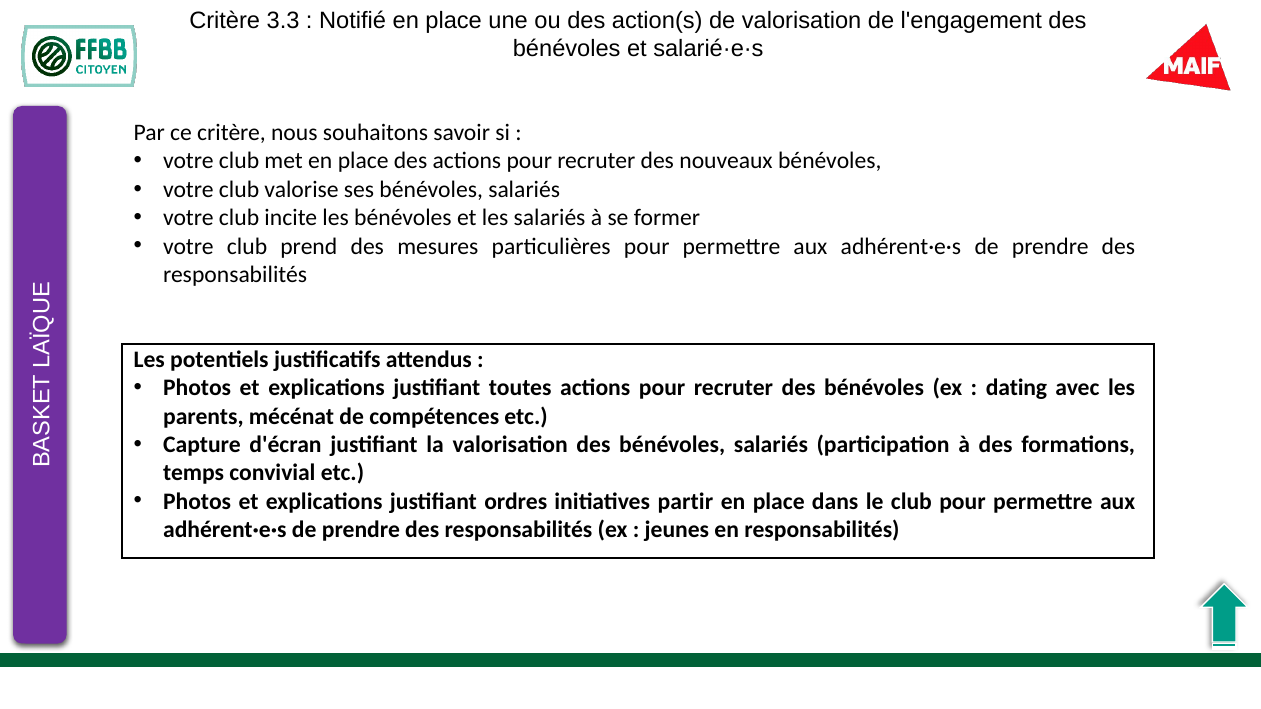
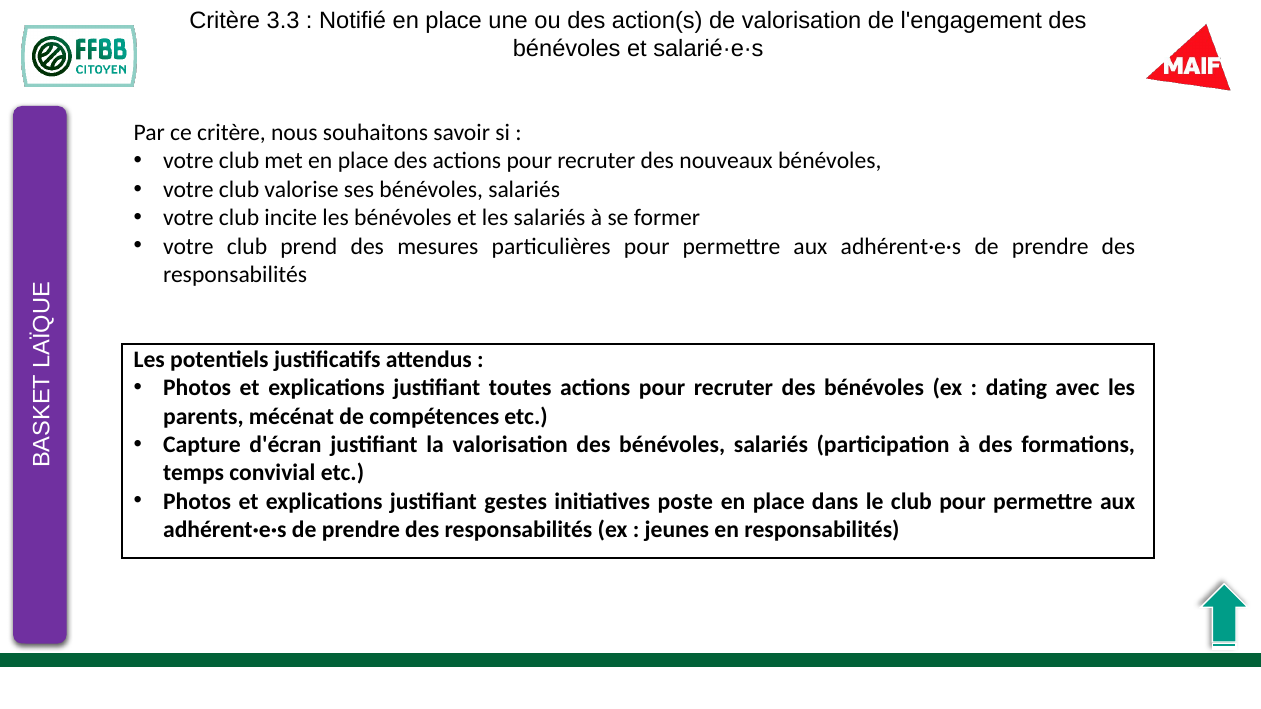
ordres: ordres -> gestes (516, 502)
partir: partir -> poste (685, 502)
